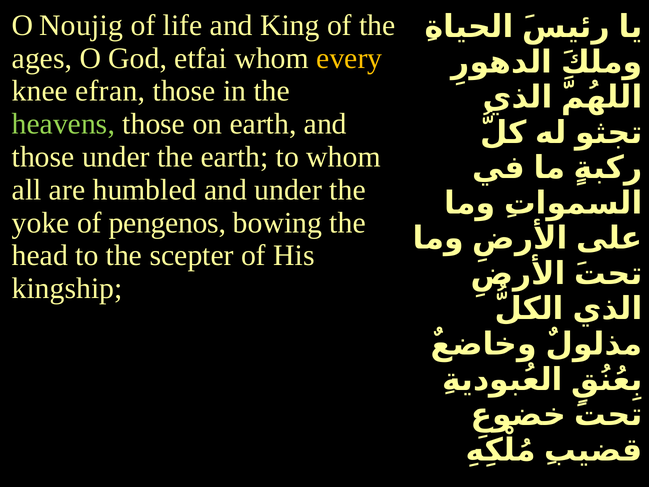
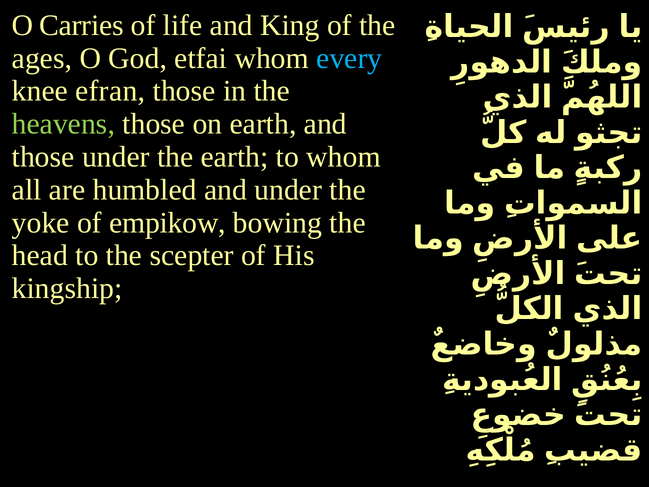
Noujig: Noujig -> Carries (81, 25)
every colour: yellow -> light blue (349, 58)
pengenos: pengenos -> empikow (167, 223)
